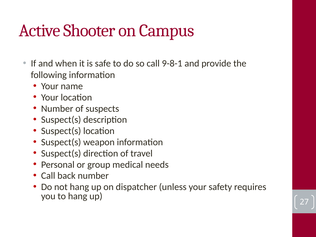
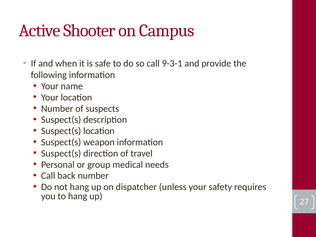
9-8-1: 9-8-1 -> 9-3-1 (172, 63)
